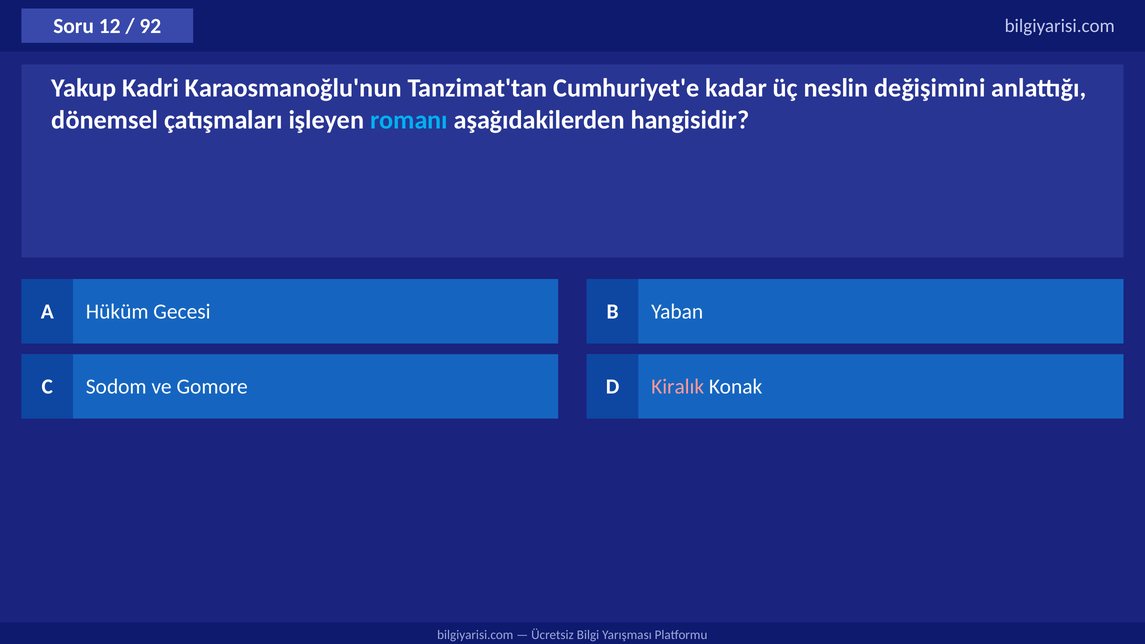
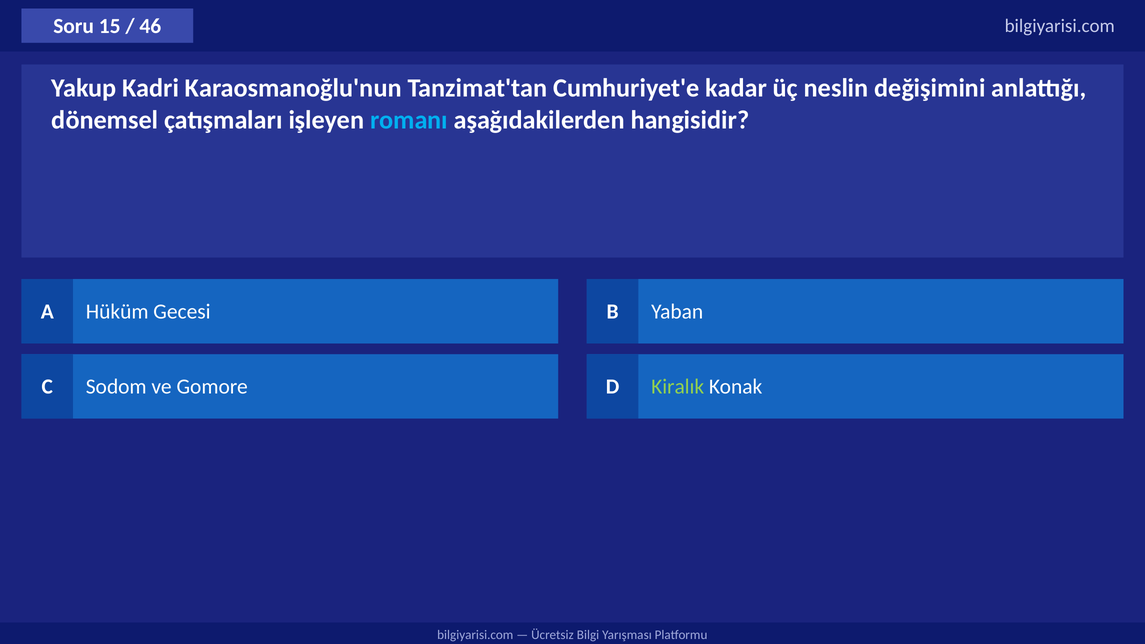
12: 12 -> 15 (110, 26)
92: 92 -> 46 (150, 26)
Kiralık colour: pink -> light green (678, 387)
